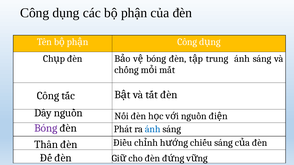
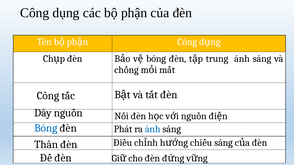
Bóng colour: purple -> blue (46, 128)
